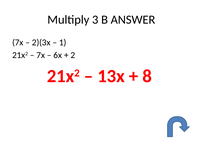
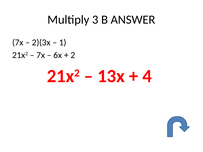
8: 8 -> 4 (147, 76)
